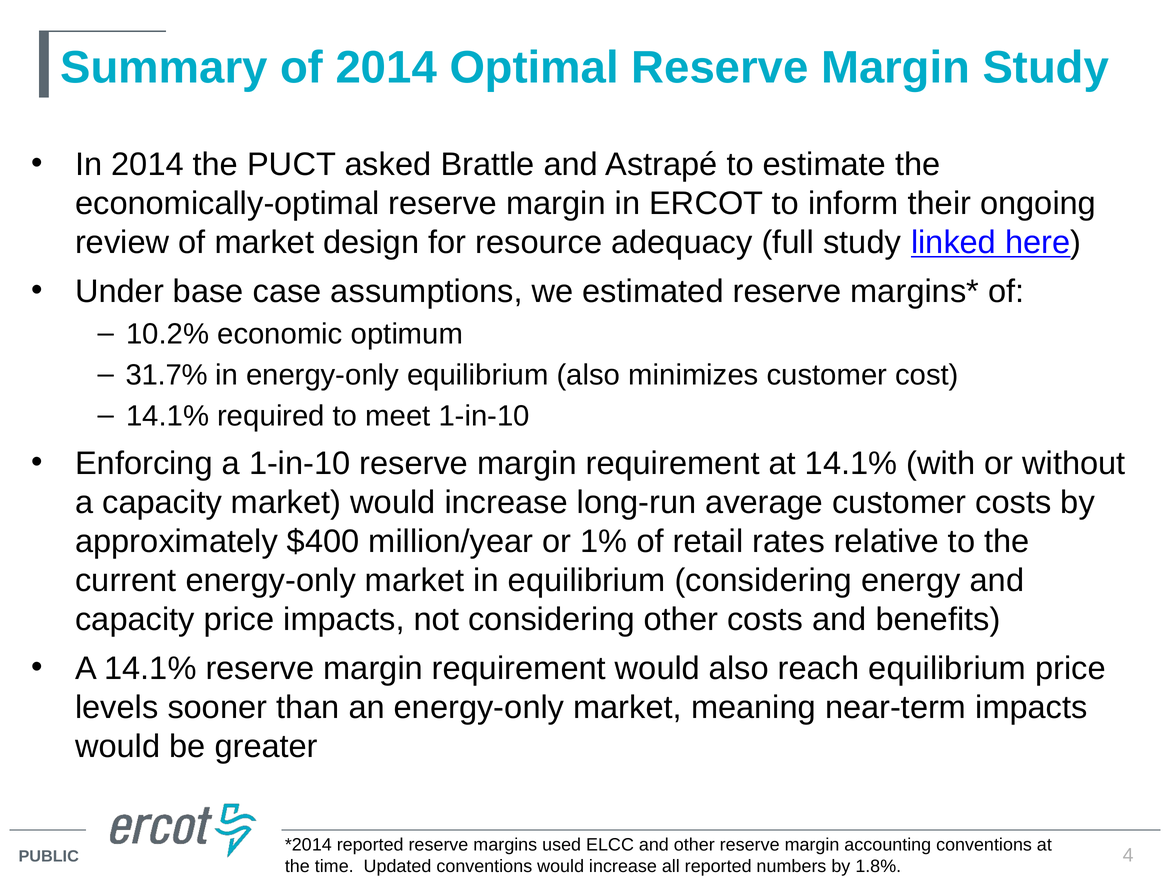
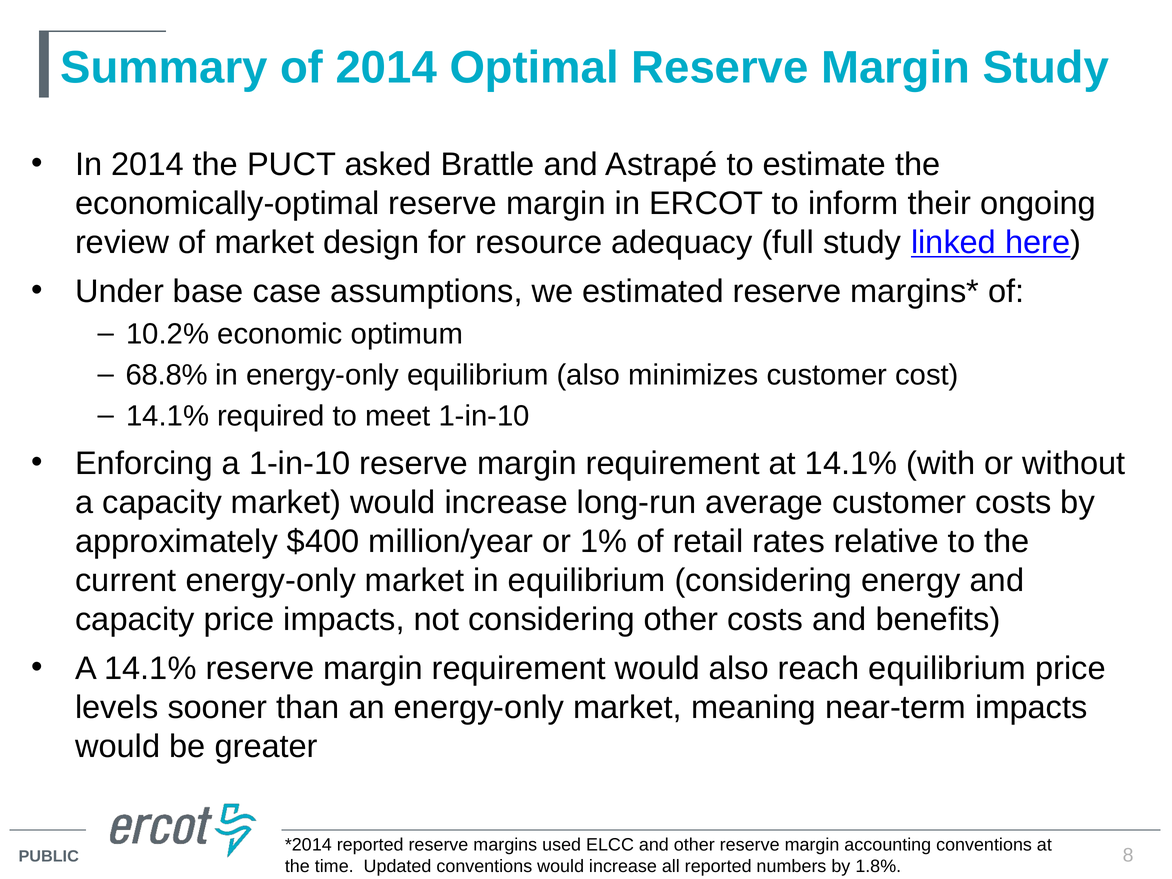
31.7%: 31.7% -> 68.8% (167, 375)
4: 4 -> 8 (1128, 855)
